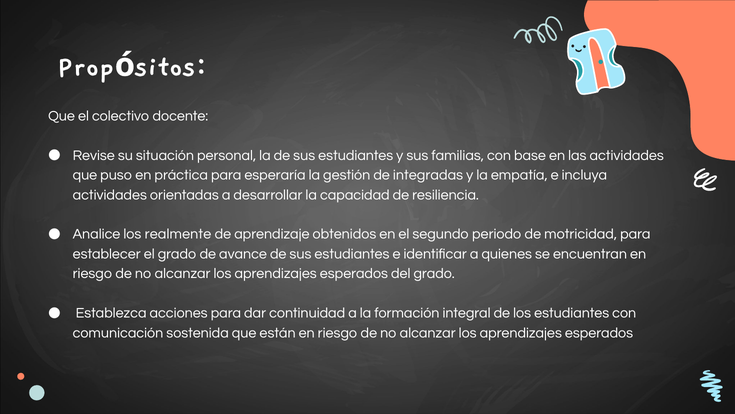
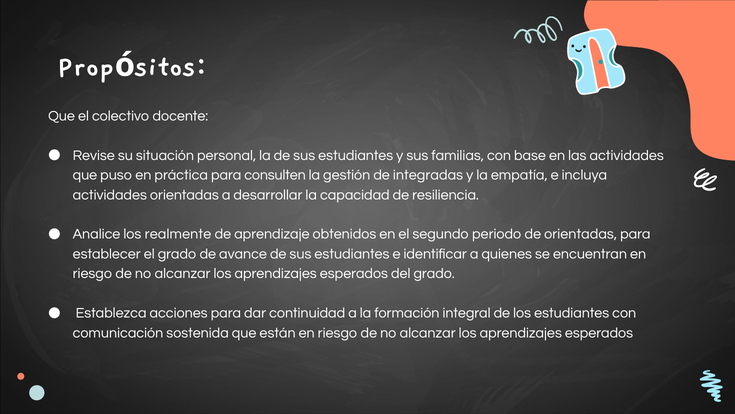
esperaría: esperaría -> consulten (275, 175)
de motricidad: motricidad -> orientadas (581, 234)
